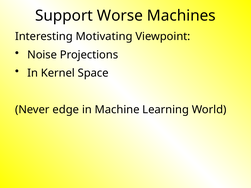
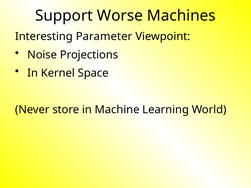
Motivating: Motivating -> Parameter (104, 37)
edge: edge -> store (66, 110)
